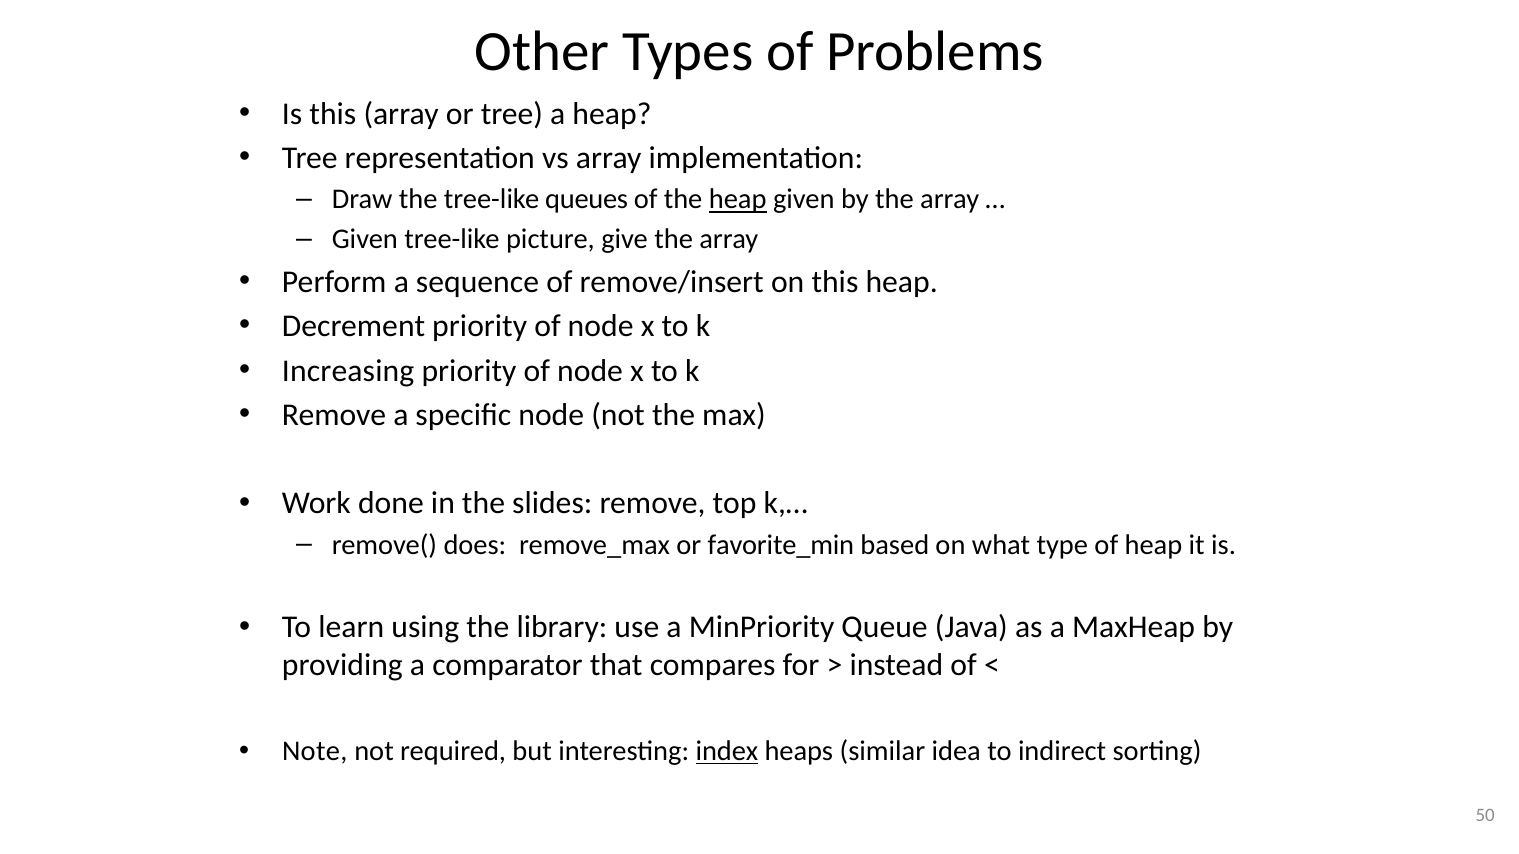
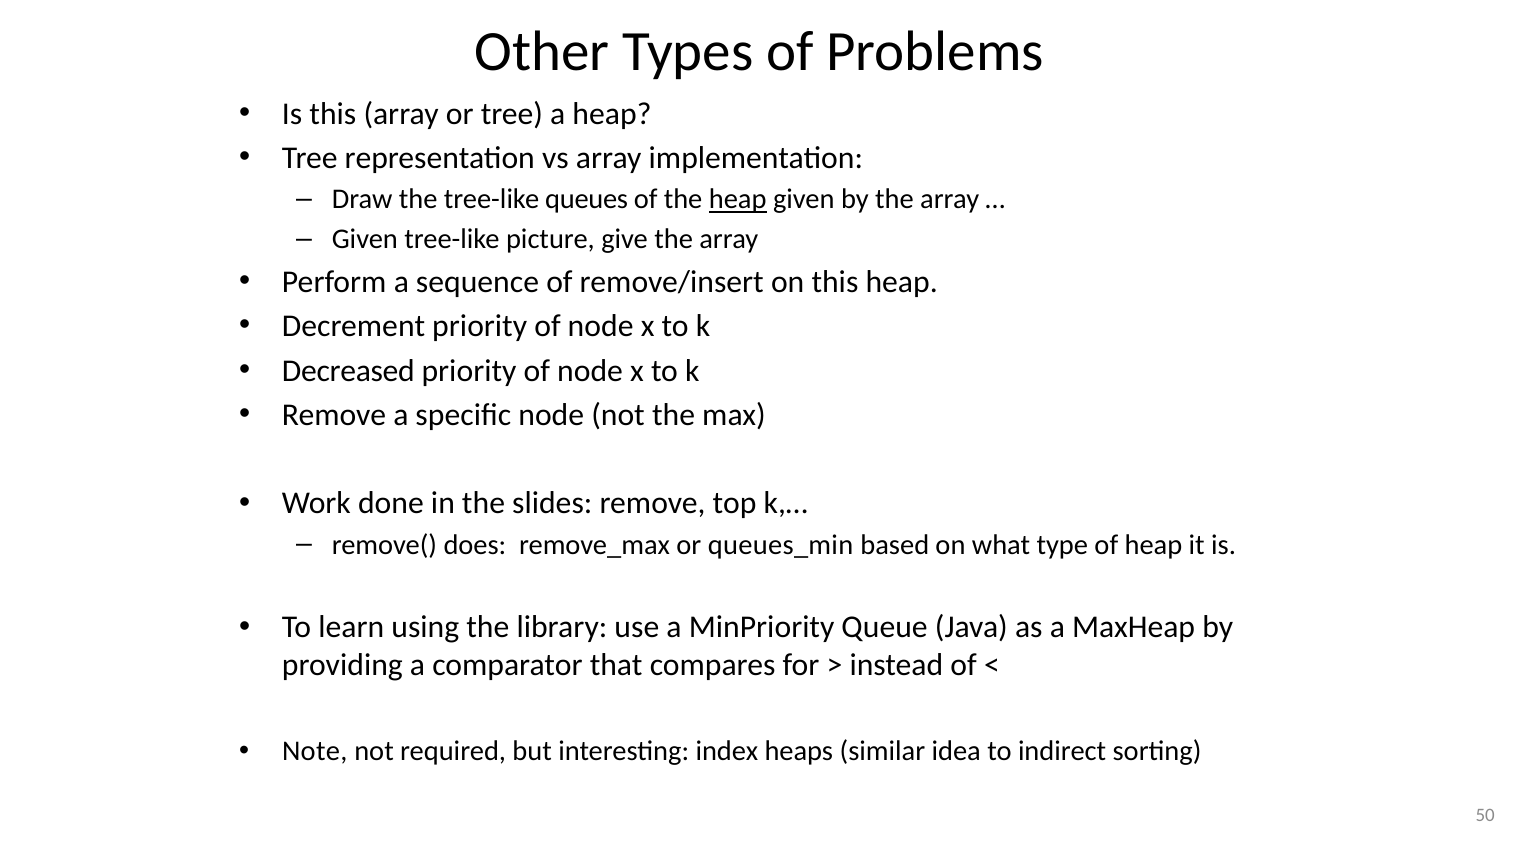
Increasing: Increasing -> Decreased (348, 371)
favorite_min: favorite_min -> queues_min (781, 545)
index underline: present -> none (727, 752)
